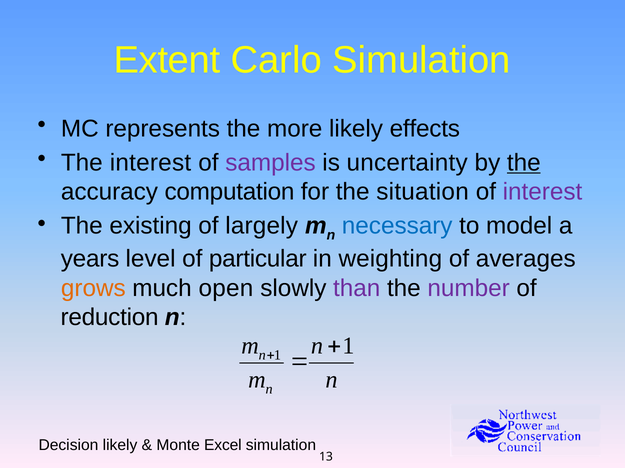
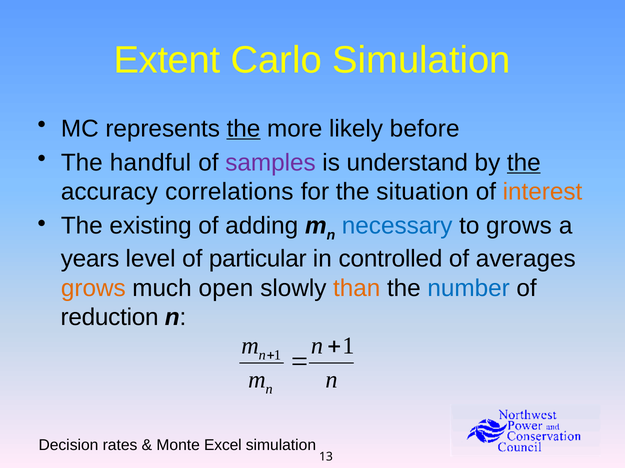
the underline: none -> present (243, 129)
effects: effects -> before (425, 129)
The interest: interest -> handful (150, 163)
uncertainty: uncertainty -> understand (407, 163)
computation: computation -> correlations (229, 192)
interest colour: purple -> orange (542, 192)
largely: largely -> adding (262, 226)
to model: model -> grows (519, 226)
weighting: weighting -> controlled (390, 259)
than colour: purple -> orange (357, 288)
number colour: purple -> blue (469, 288)
Decision likely: likely -> rates (120, 446)
